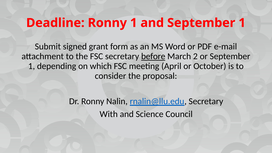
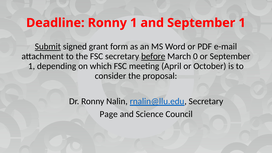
Submit underline: none -> present (48, 47)
2: 2 -> 0 (195, 56)
With: With -> Page (109, 114)
